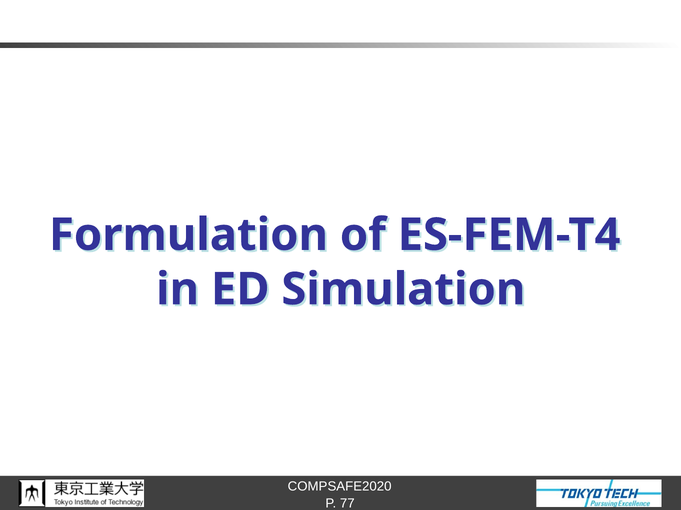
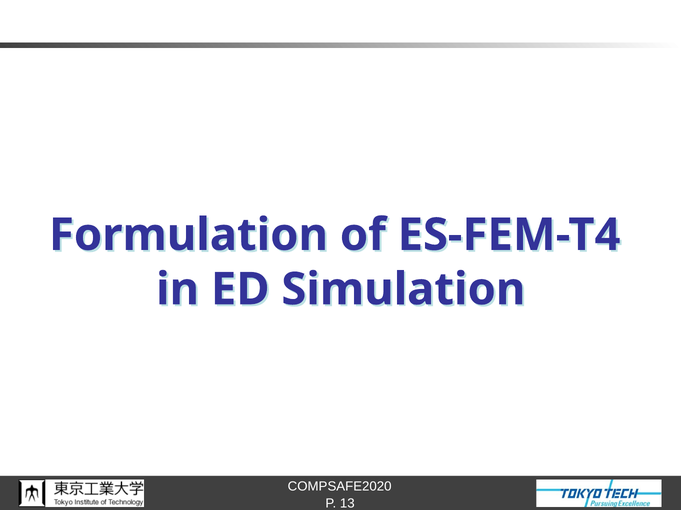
77: 77 -> 13 (347, 504)
